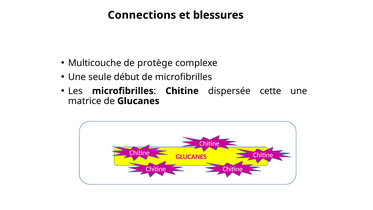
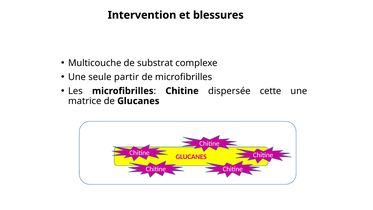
Connections: Connections -> Intervention (142, 15)
protège: protège -> substrat (155, 63)
début: début -> partir (127, 77)
